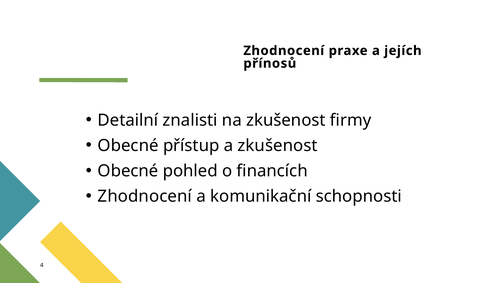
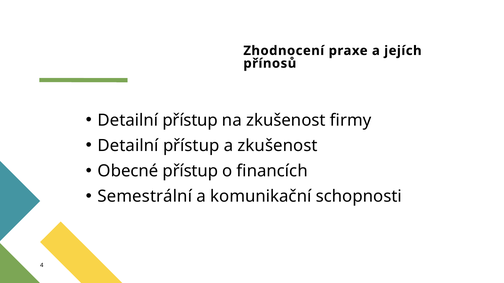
znalisti: znalisti -> přístup (190, 120)
Obecné: Obecné -> Detailní (128, 146)
Obecné pohled: pohled -> přístup (190, 171)
Zhodnocení: Zhodnocení -> Semestrální (145, 197)
